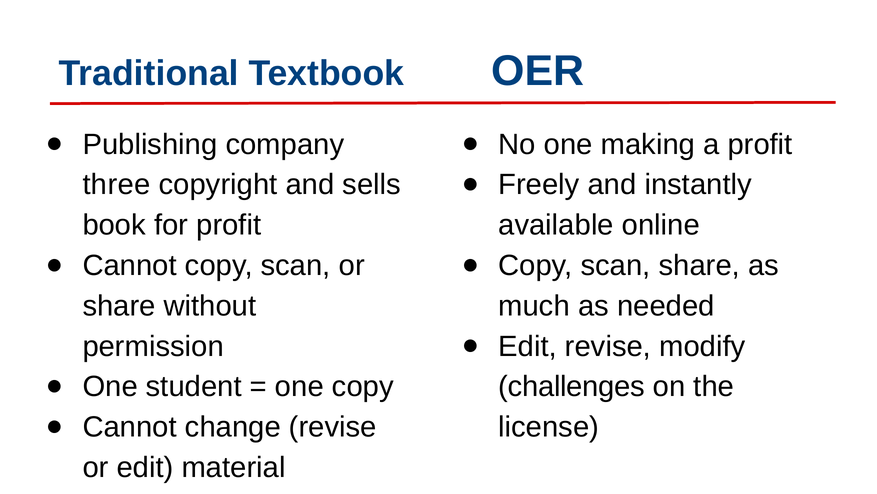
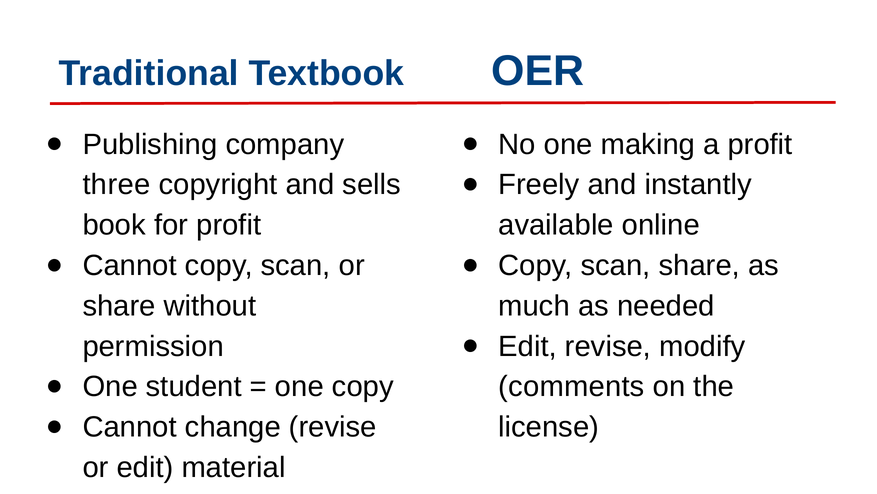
challenges: challenges -> comments (571, 386)
